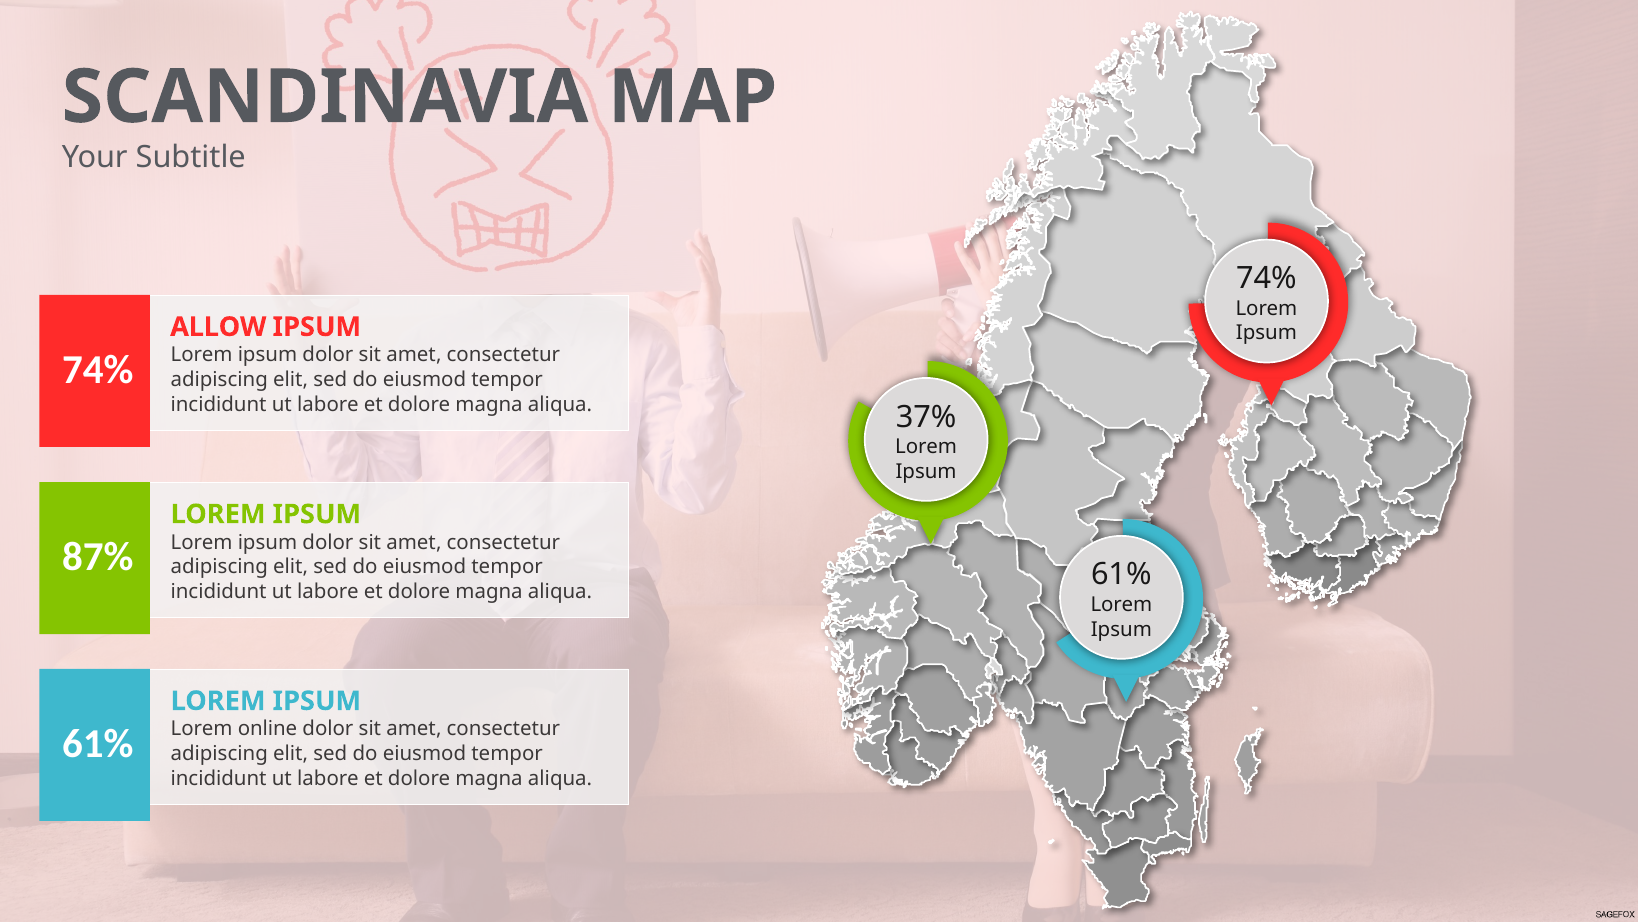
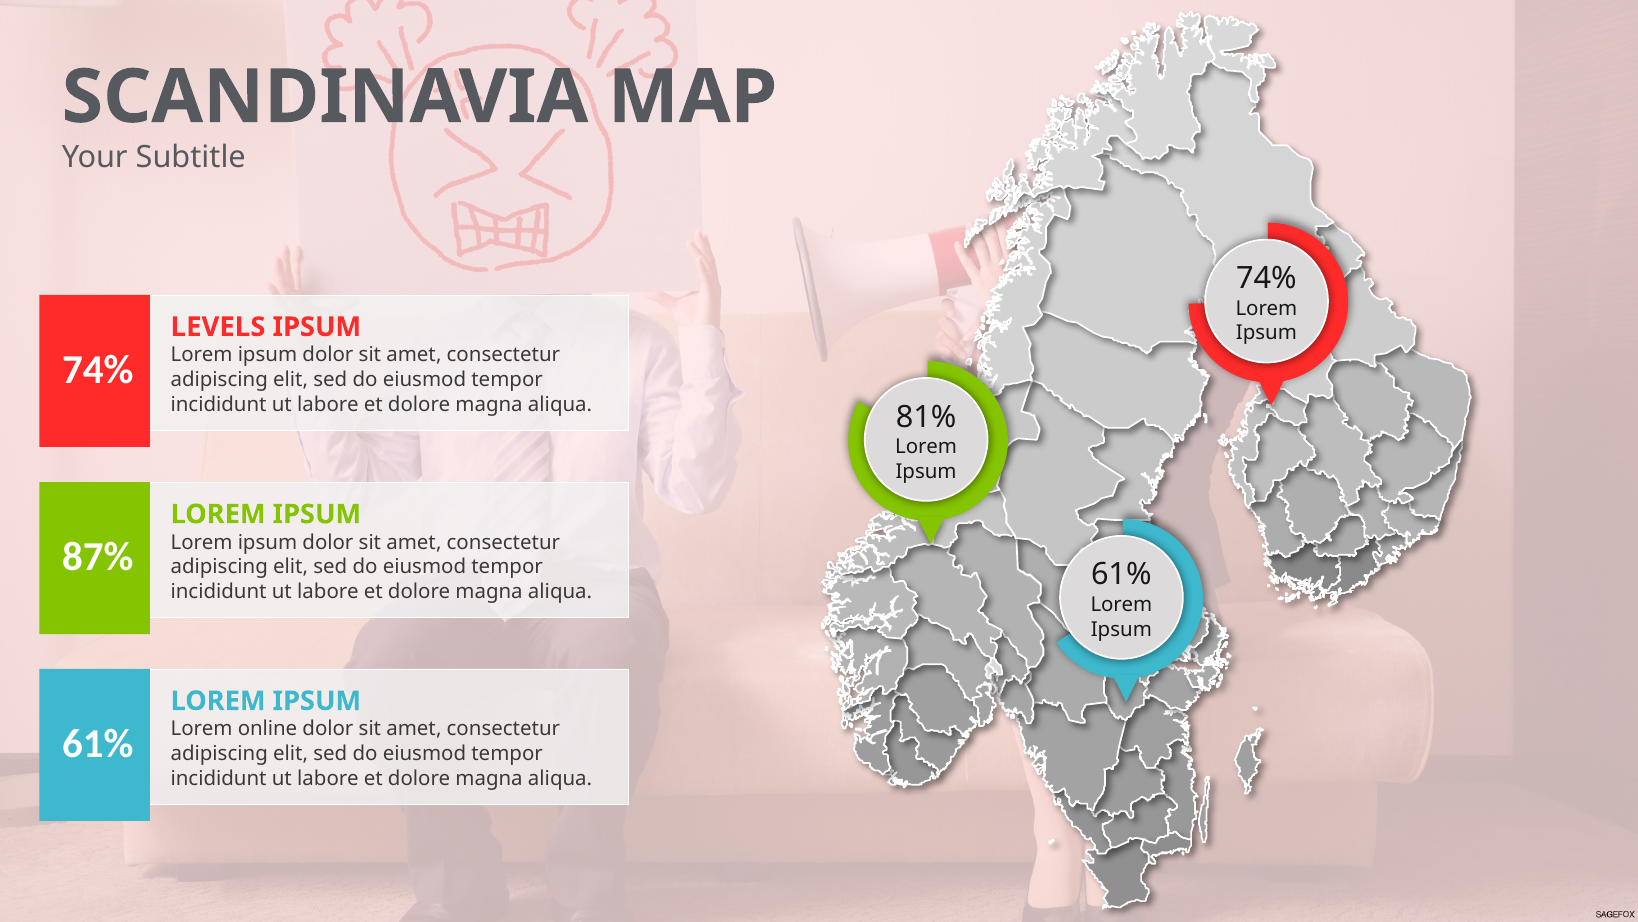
ALLOW: ALLOW -> LEVELS (218, 327)
37%: 37% -> 81% (926, 417)
